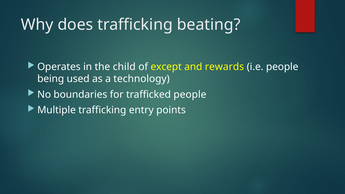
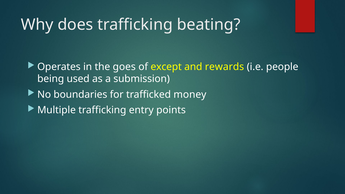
child: child -> goes (124, 67)
technology: technology -> submission (142, 79)
trafficked people: people -> money (190, 95)
